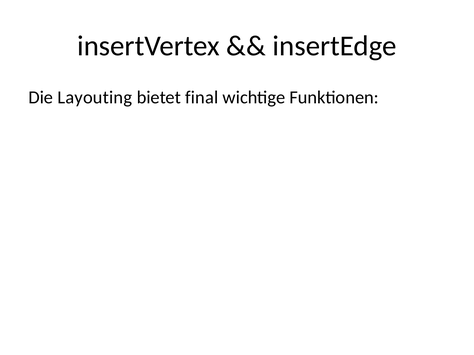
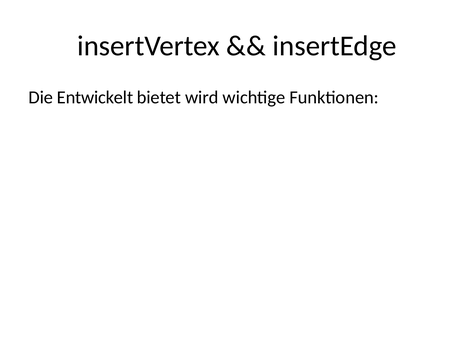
Layouting: Layouting -> Entwickelt (95, 98)
final: final -> wird (202, 98)
